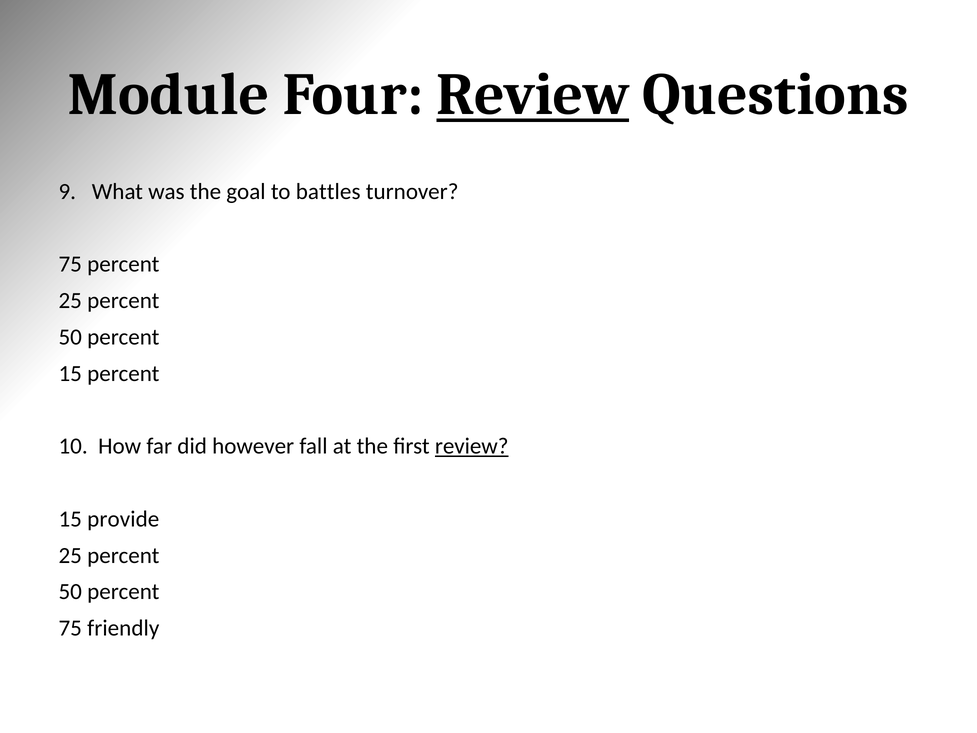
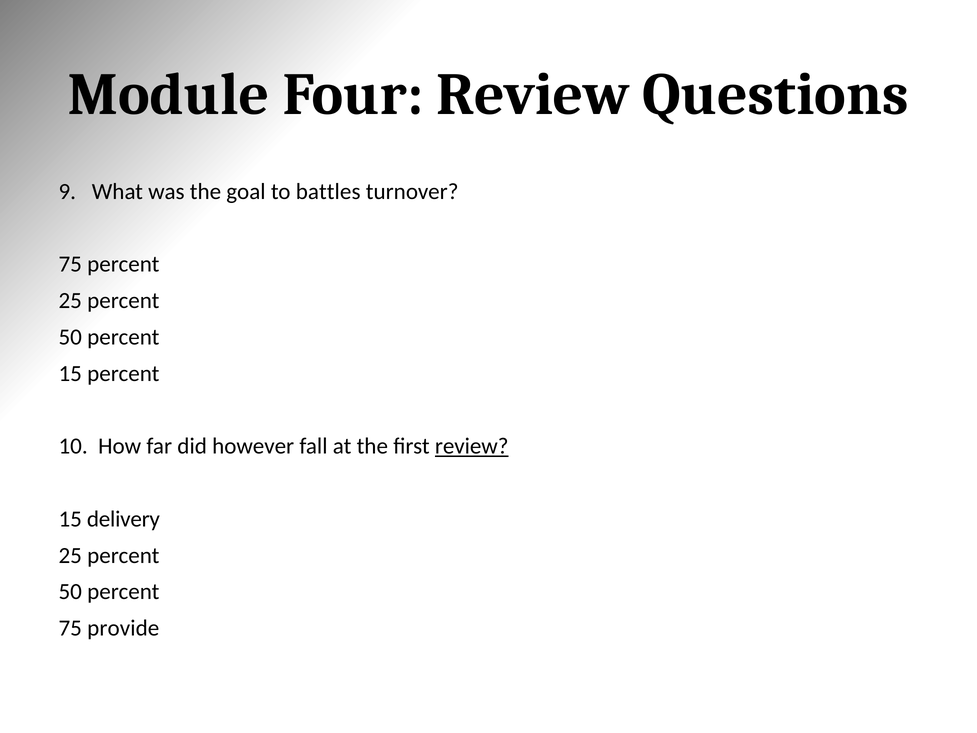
Review underline: present -> none (533, 95)
provide: provide -> delivery (123, 519)
friendly: friendly -> provide (123, 628)
